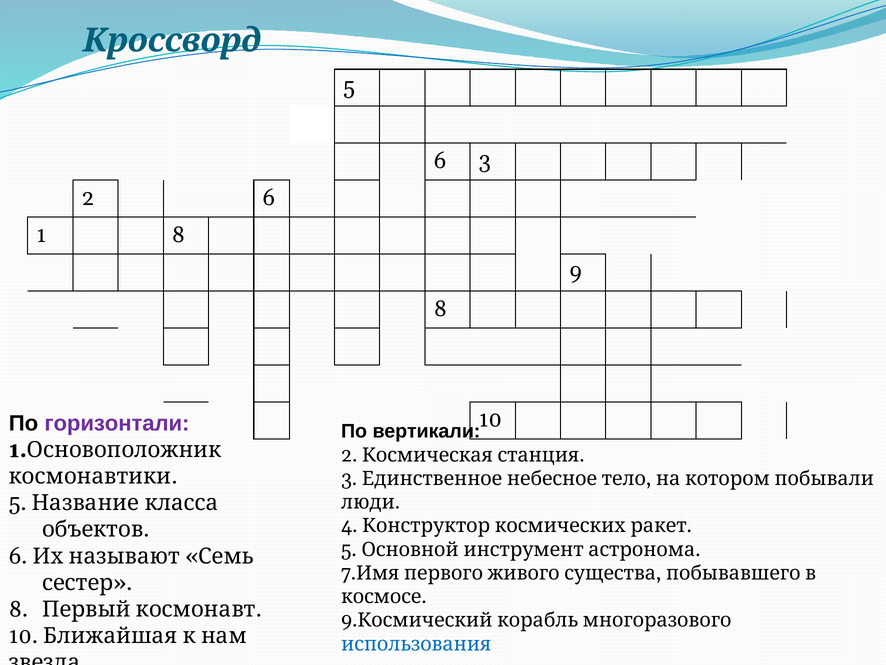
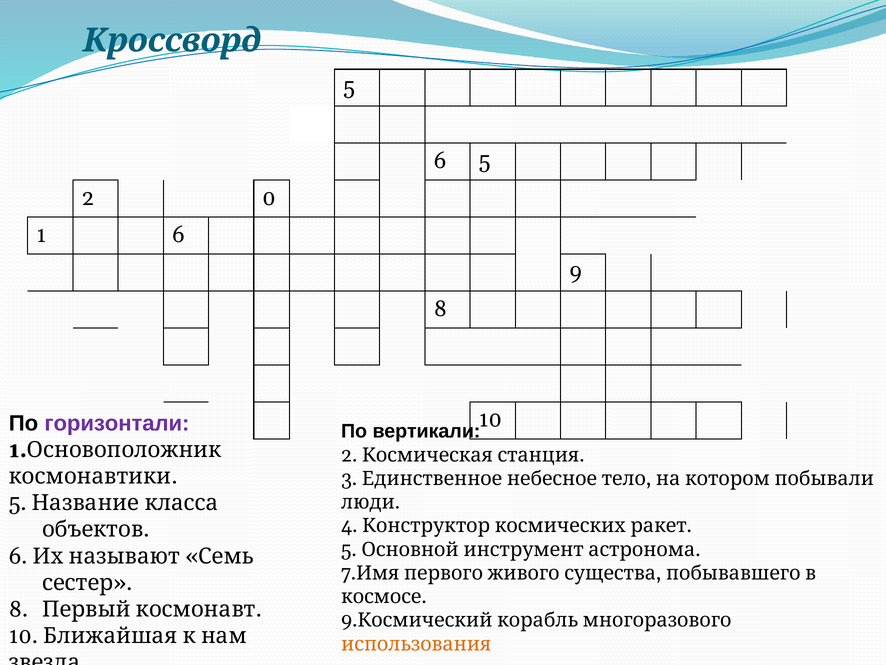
6 3: 3 -> 5 (485, 161)
2 6: 6 -> 0 (269, 198)
1 8: 8 -> 6 (178, 235)
использования colour: blue -> orange (416, 644)
